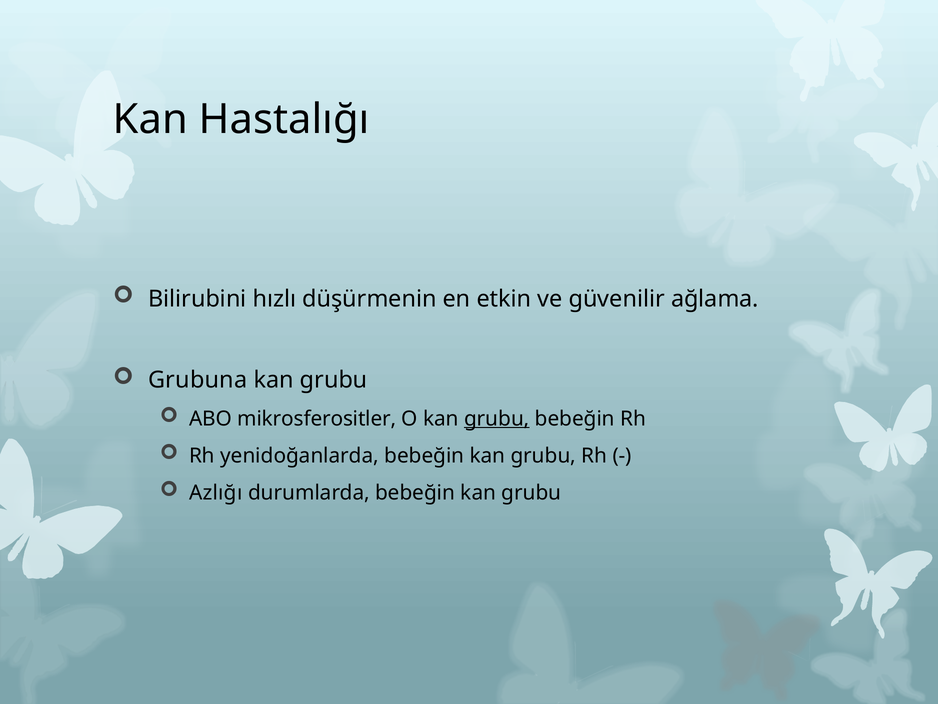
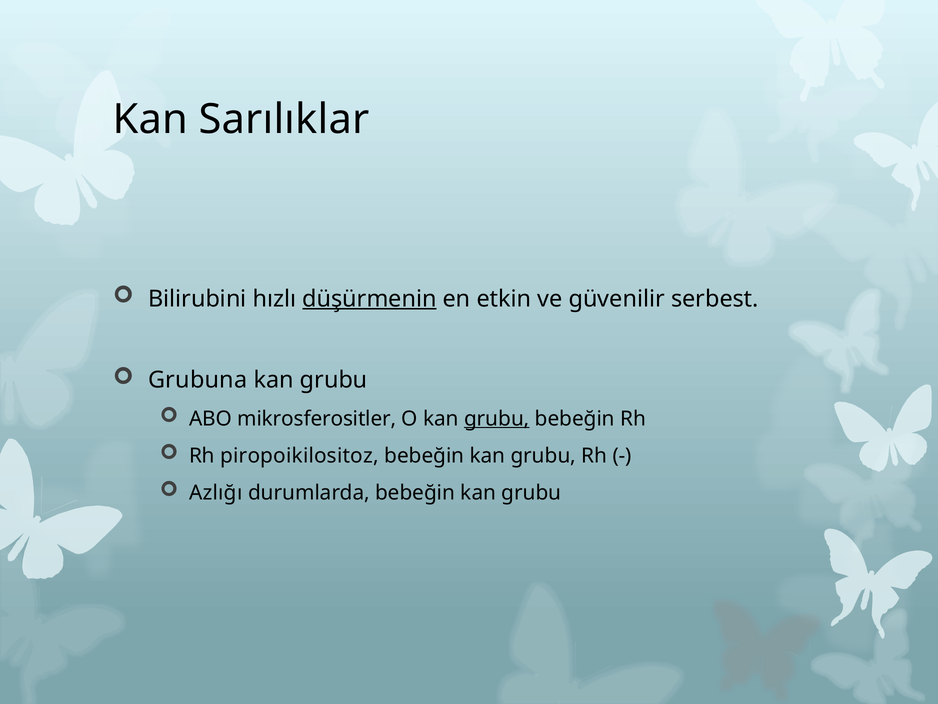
Hastalığı: Hastalığı -> Sarılıklar (284, 120)
düşürmenin underline: none -> present (369, 299)
ağlama: ağlama -> serbest (715, 299)
yenidoğanlarda: yenidoğanlarda -> piropoikilositoz (299, 455)
